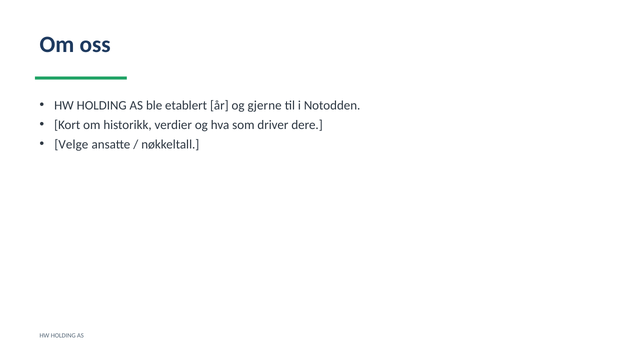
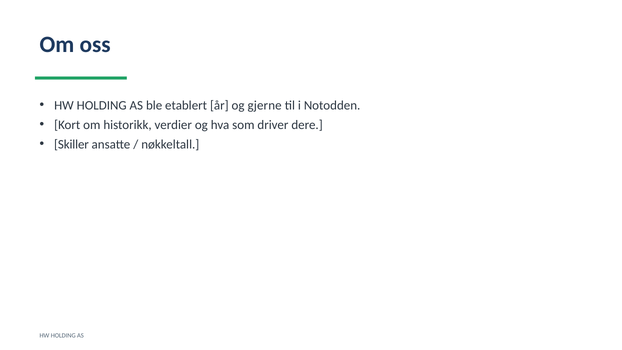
Velge: Velge -> Skiller (71, 144)
